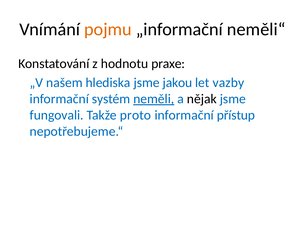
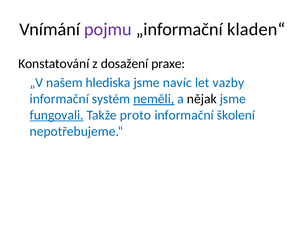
pojmu colour: orange -> purple (108, 29)
neměli“: neměli“ -> kladen“ (256, 29)
hodnotu: hodnotu -> dosažení (125, 64)
jakou: jakou -> navíc (177, 83)
fungovali underline: none -> present (57, 116)
přístup: přístup -> školení (236, 116)
